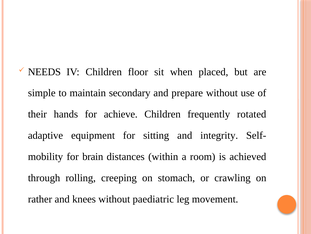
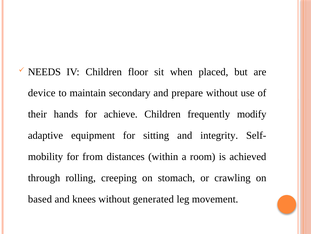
simple: simple -> device (42, 93)
rotated: rotated -> modify (252, 114)
brain: brain -> from (93, 156)
rather: rather -> based (40, 198)
paediatric: paediatric -> generated (153, 198)
